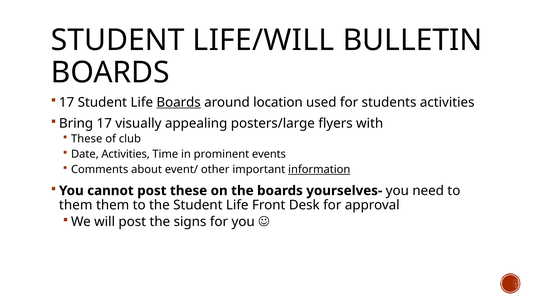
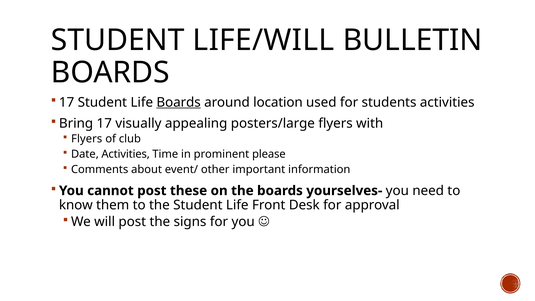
These: These -> Flyers (87, 139)
events: events -> please (269, 154)
information underline: present -> none (319, 170)
them: them -> know (76, 205)
